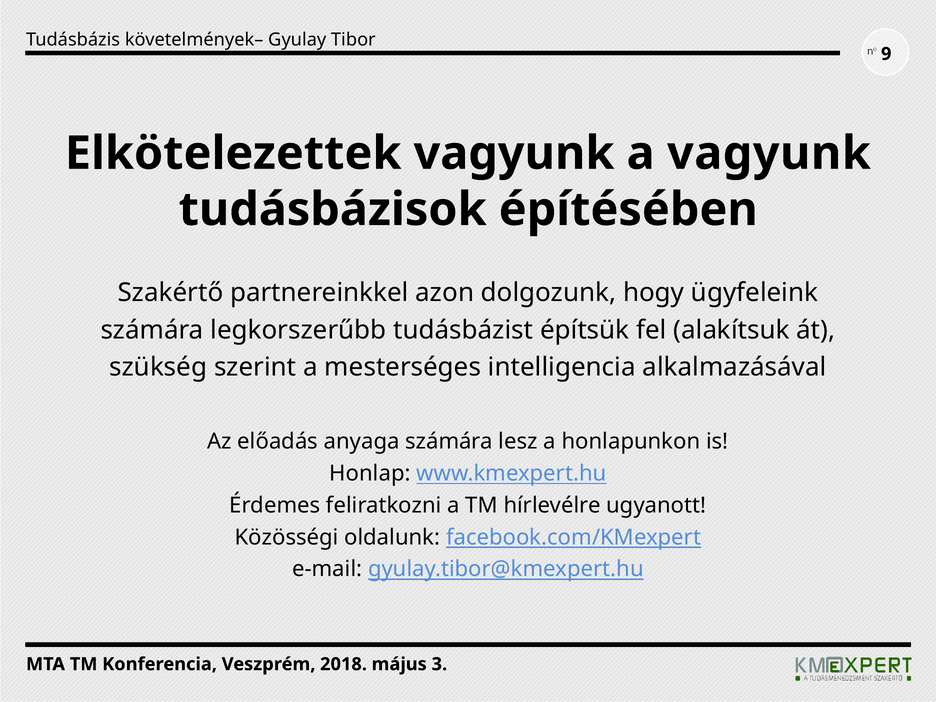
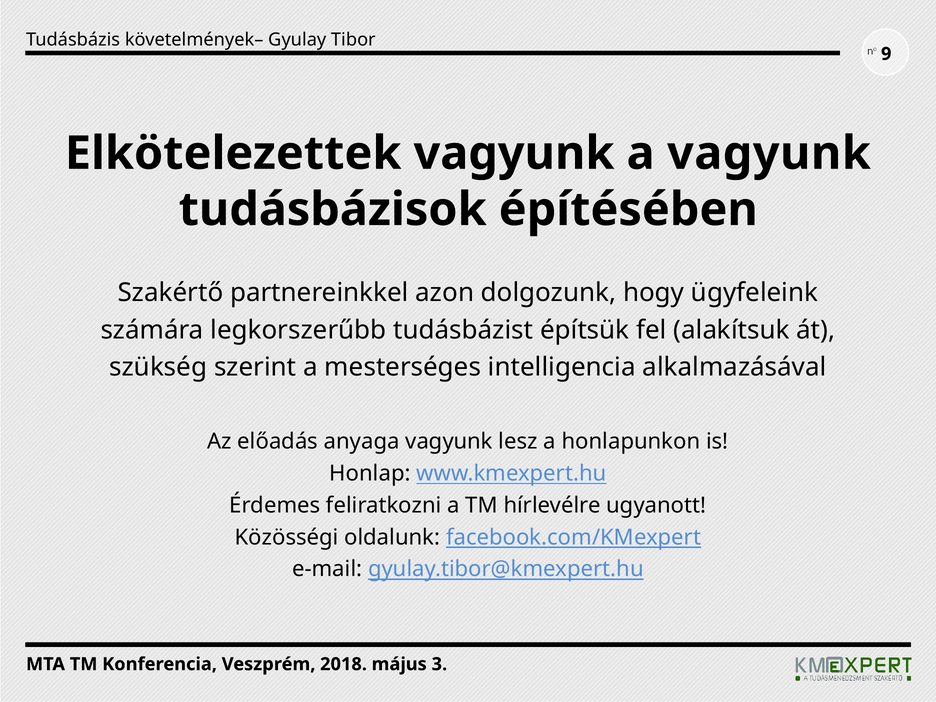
anyaga számára: számára -> vagyunk (449, 442)
